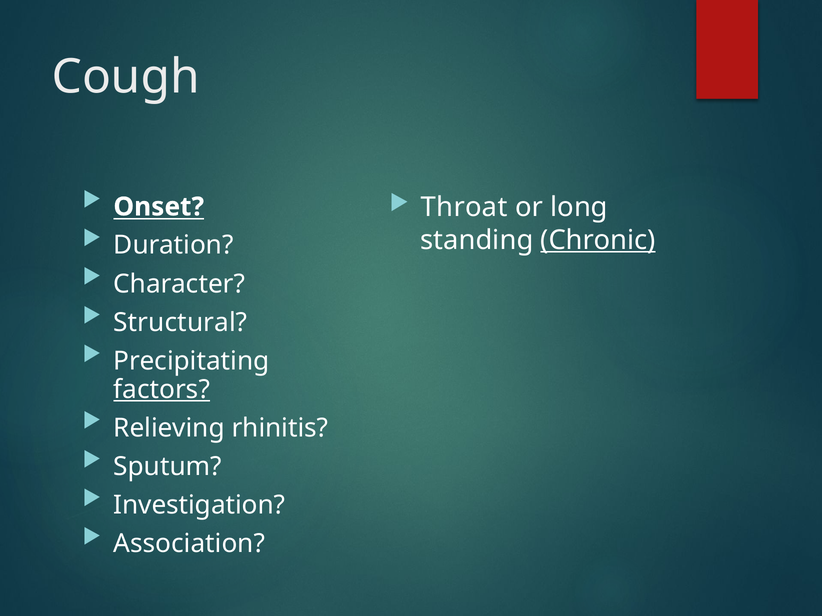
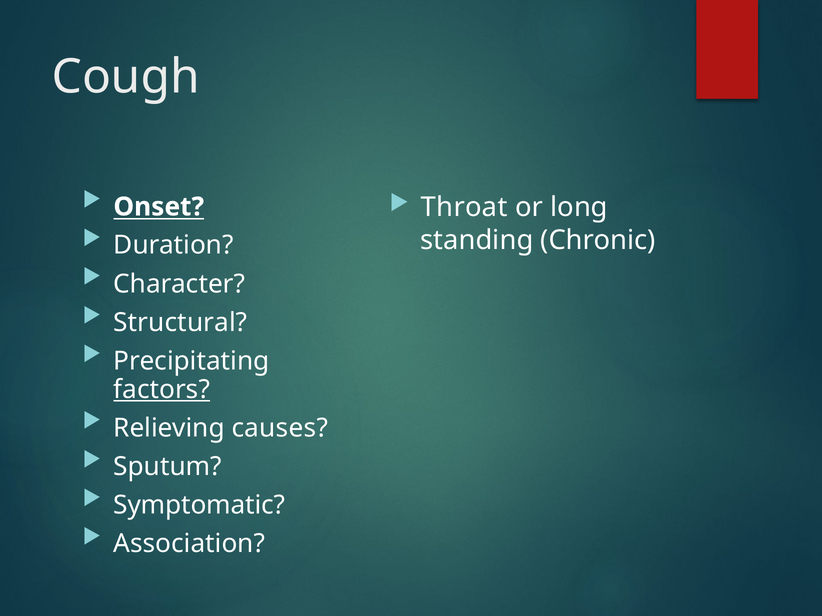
Chronic underline: present -> none (598, 240)
rhinitis: rhinitis -> causes (280, 428)
Investigation: Investigation -> Symptomatic (199, 506)
